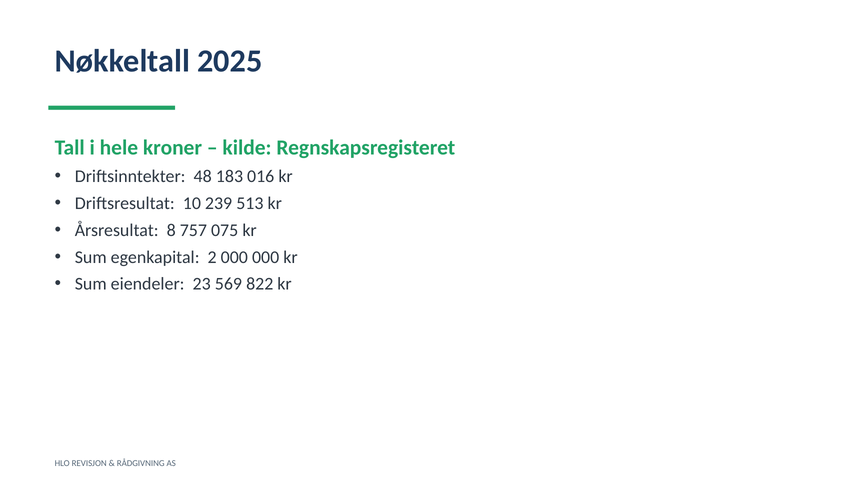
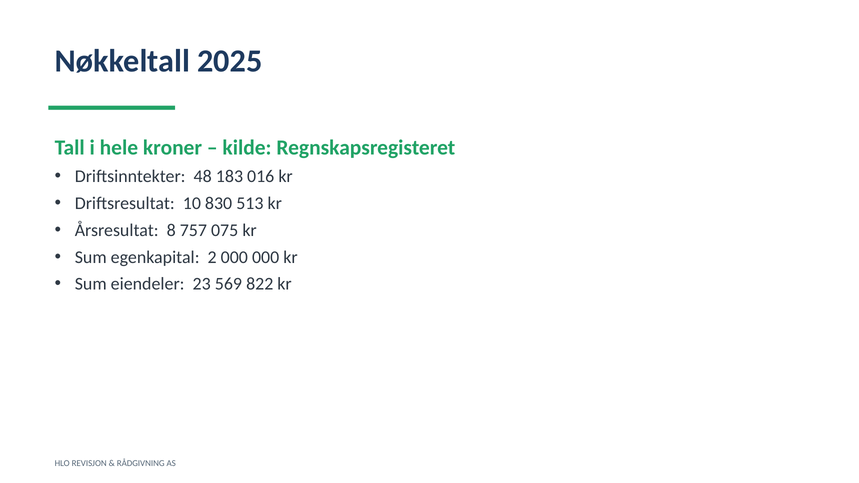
239: 239 -> 830 (219, 203)
